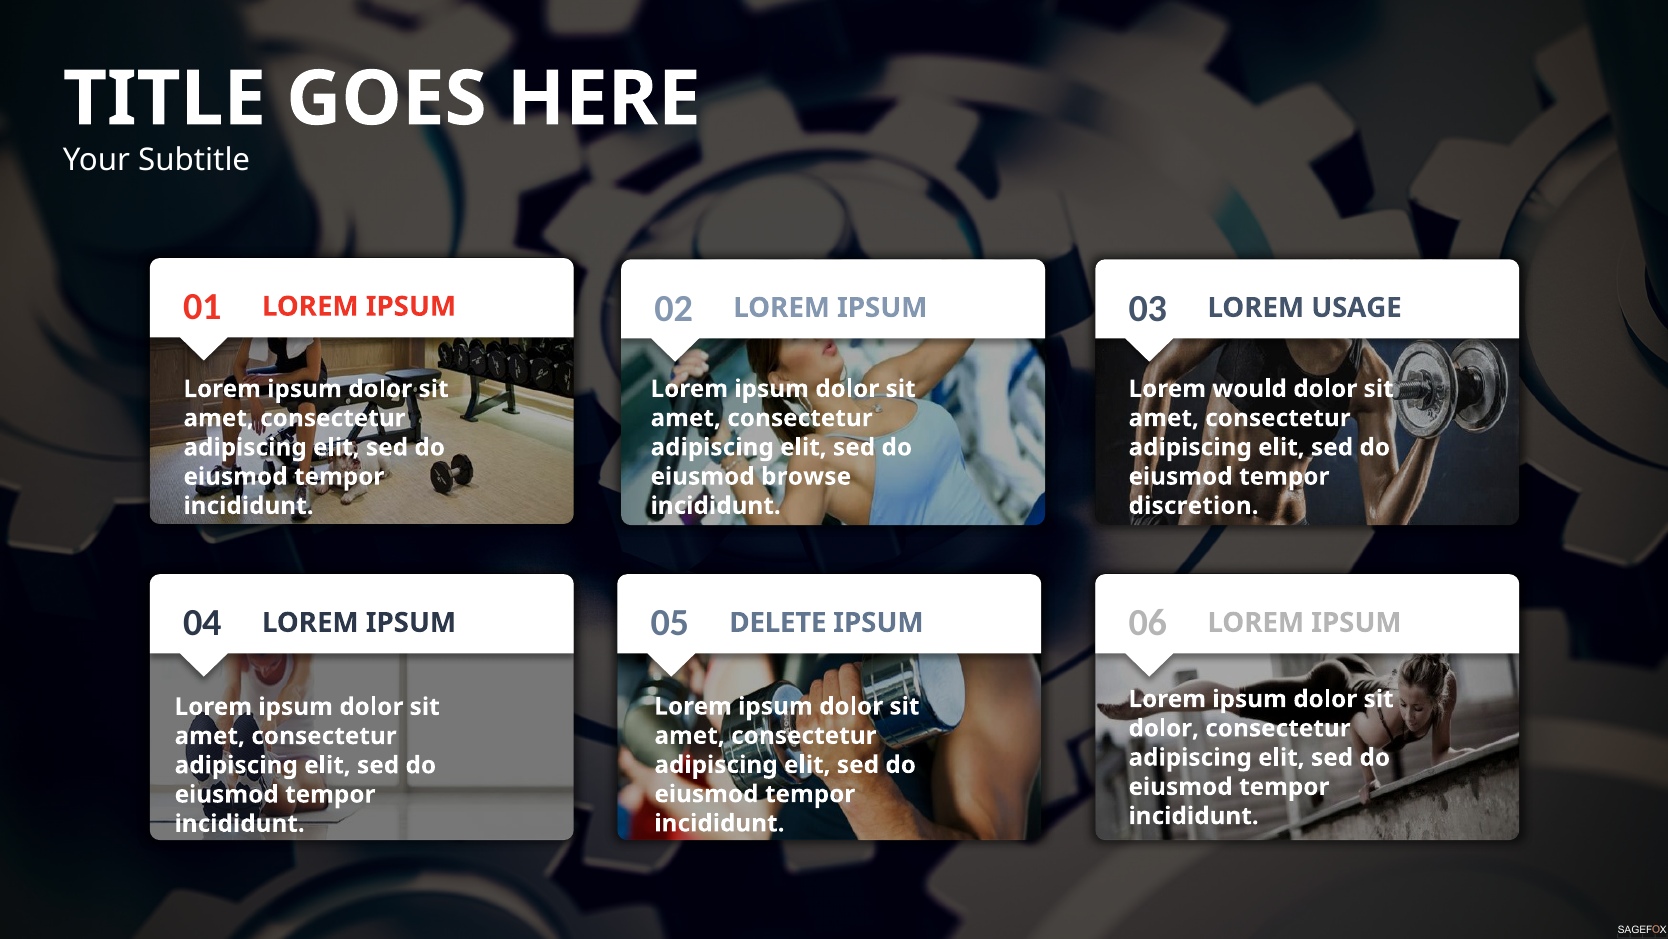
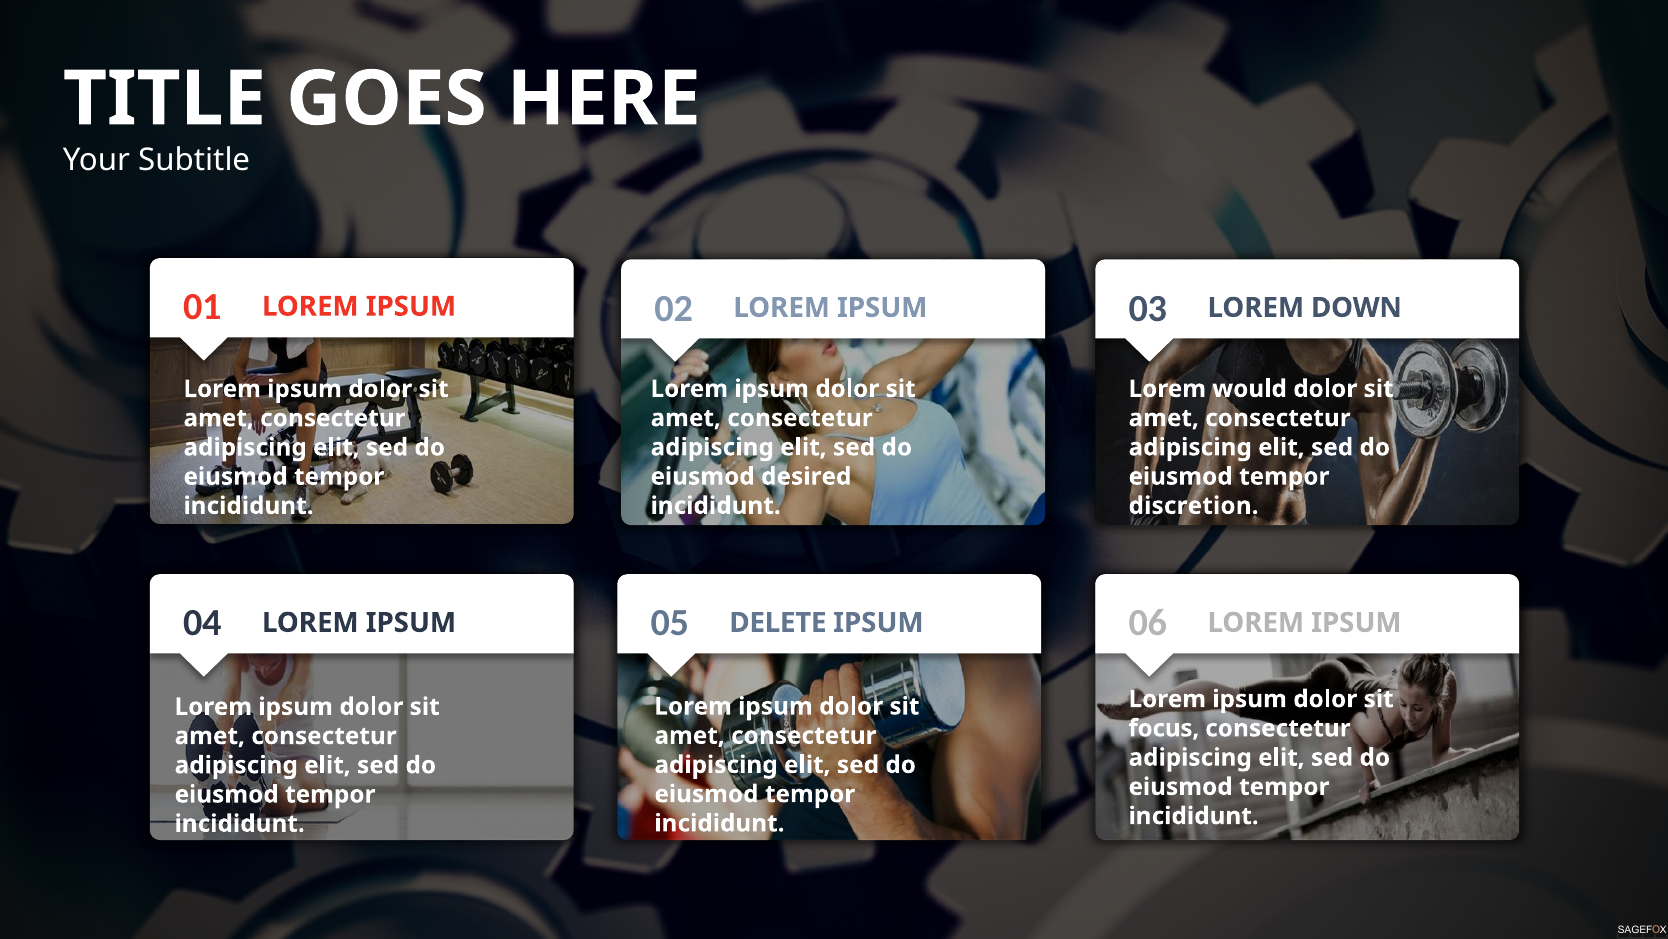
USAGE: USAGE -> DOWN (1356, 307)
browse: browse -> desired (806, 476)
dolor: dolor -> focus (1164, 728)
